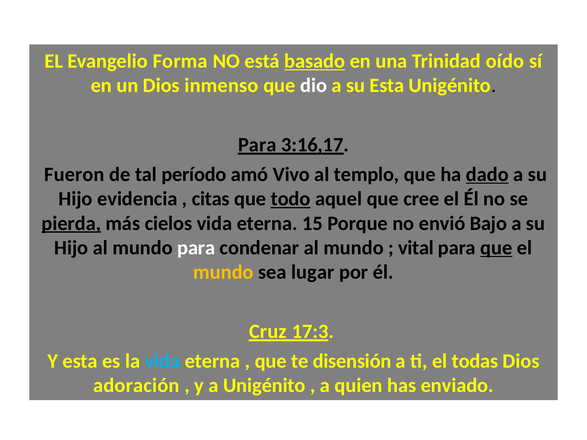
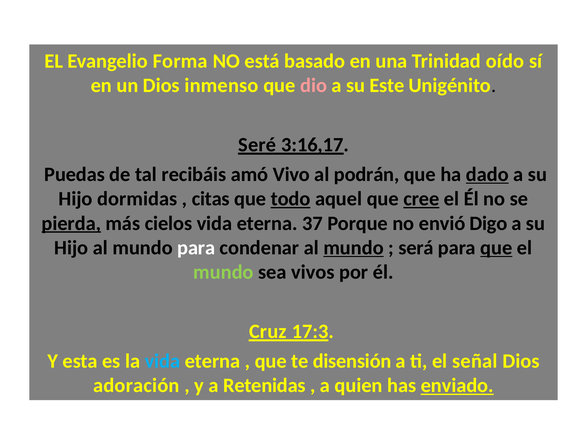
basado underline: present -> none (315, 61)
dio colour: white -> pink (314, 86)
su Esta: Esta -> Este (387, 86)
Para: Para -> Seré (257, 145)
Fueron: Fueron -> Puedas (75, 175)
período: período -> recibáis (194, 175)
templo: templo -> podrán (367, 175)
evidencia: evidencia -> dormidas (137, 199)
cree underline: none -> present (421, 199)
15: 15 -> 37 (312, 223)
Bajo: Bajo -> Digo (488, 223)
mundo underline: none -> present (354, 248)
vital: vital -> será (416, 248)
mundo colour: yellow -> light green (223, 272)
lugar: lugar -> vivos (313, 272)
todas: todas -> señal (475, 361)
a Unigénito: Unigénito -> Retenidas (264, 386)
enviado underline: none -> present (457, 386)
